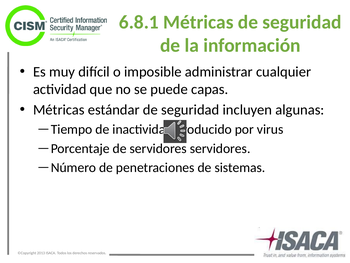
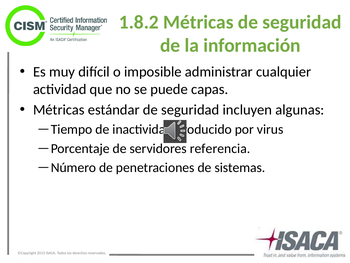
6.8.1: 6.8.1 -> 1.8.2 (139, 22)
servidores servidores: servidores -> referencia (220, 148)
